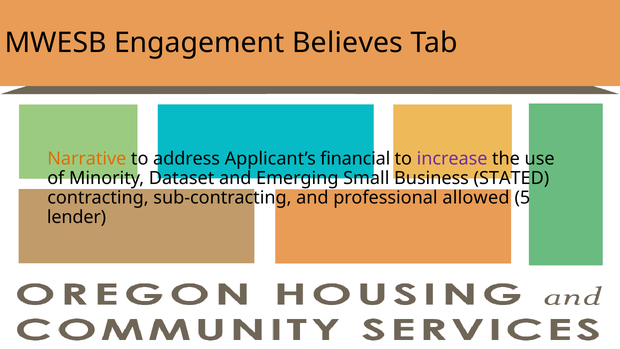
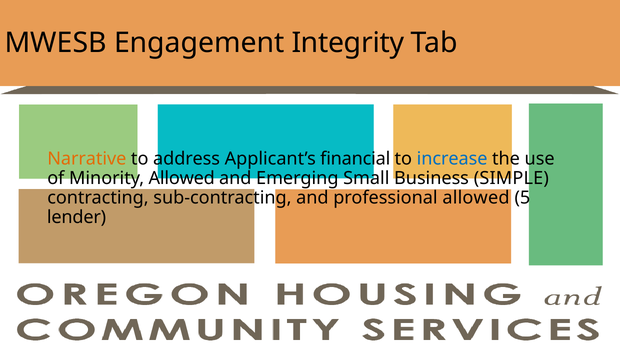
Believes: Believes -> Integrity (348, 43)
increase colour: purple -> blue (452, 159)
Minority Dataset: Dataset -> Allowed (182, 178)
STATED: STATED -> SIMPLE (511, 178)
